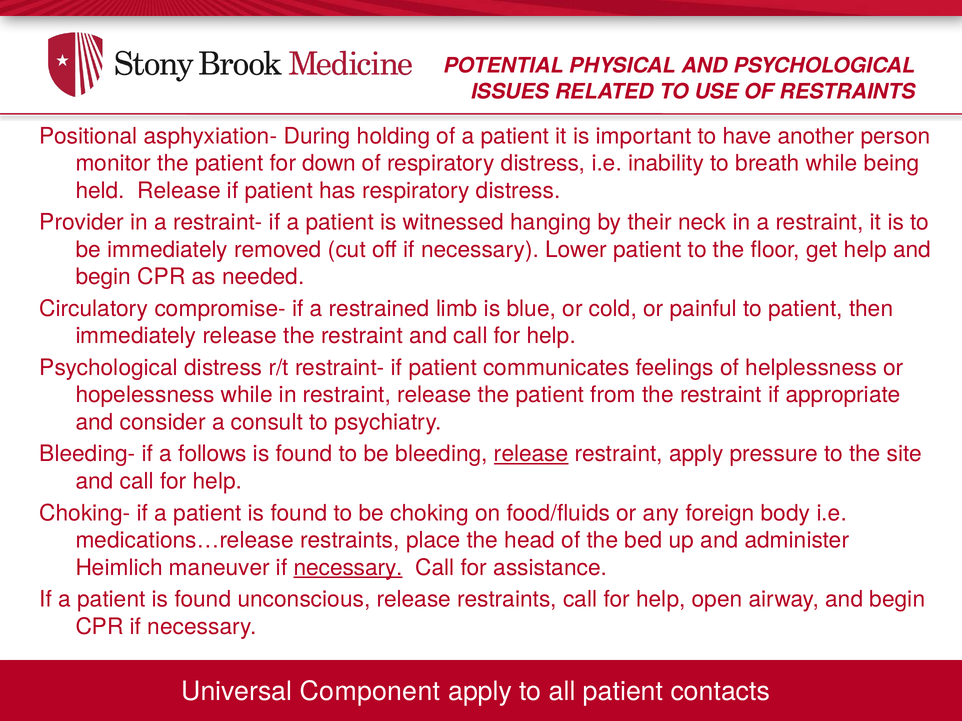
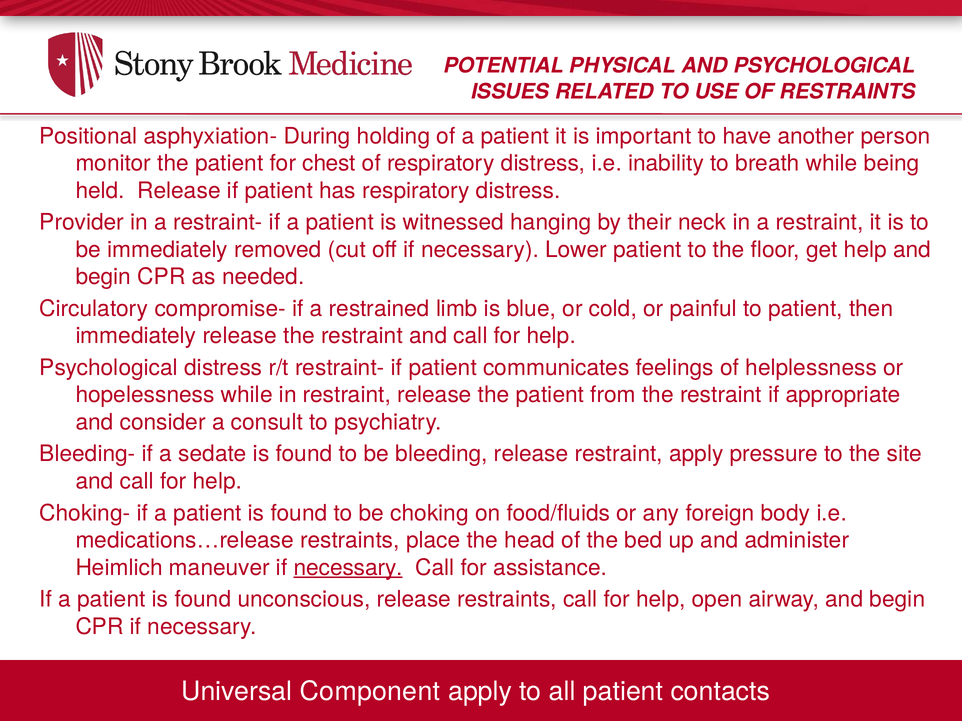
down: down -> chest (329, 163)
follows: follows -> sedate (213, 454)
release underline: present -> none (531, 454)
